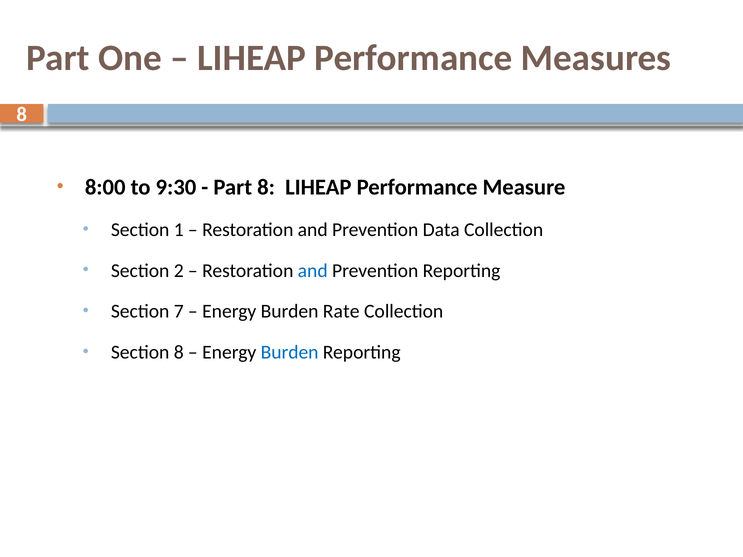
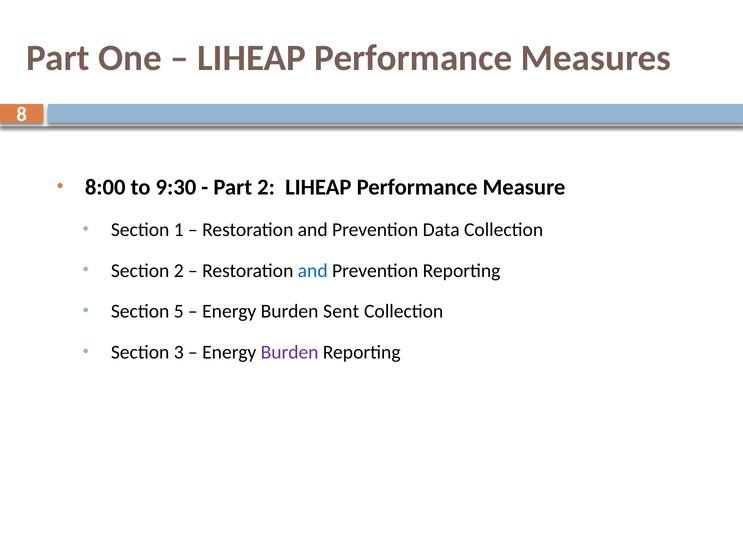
Part 8: 8 -> 2 (266, 187)
7: 7 -> 5 (179, 312)
Rate: Rate -> Sent (341, 312)
Section 8: 8 -> 3 (179, 352)
Burden colour: blue -> purple (290, 352)
